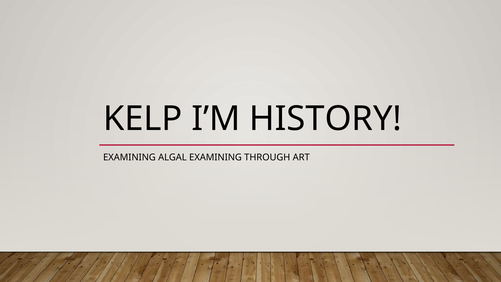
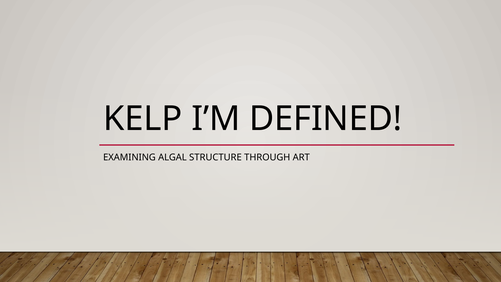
HISTORY: HISTORY -> DEFINED (326, 119)
ALGAL EXAMINING: EXAMINING -> STRUCTURE (215, 157)
